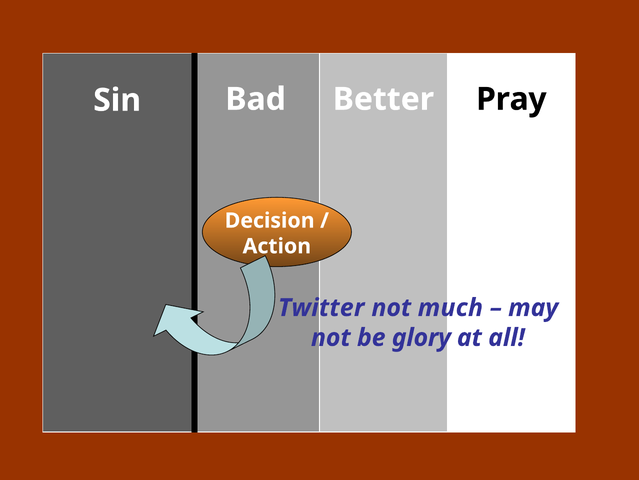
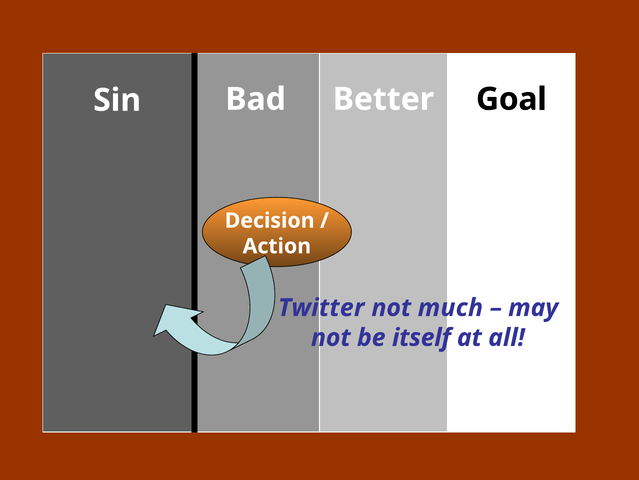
Pray: Pray -> Goal (511, 99)
glory: glory -> itself (421, 337)
